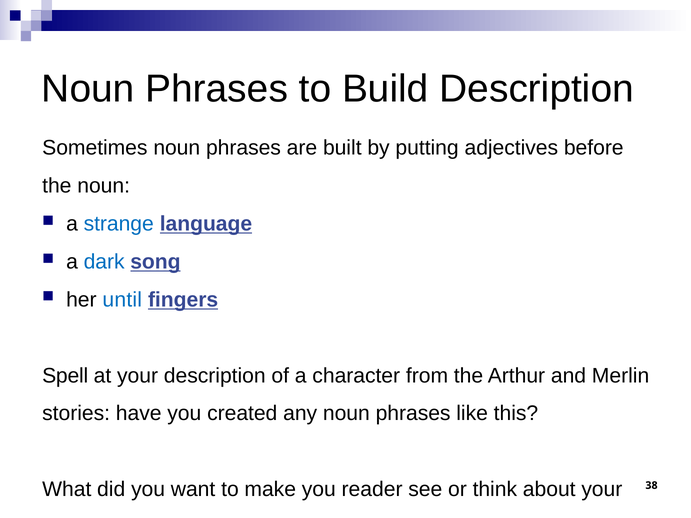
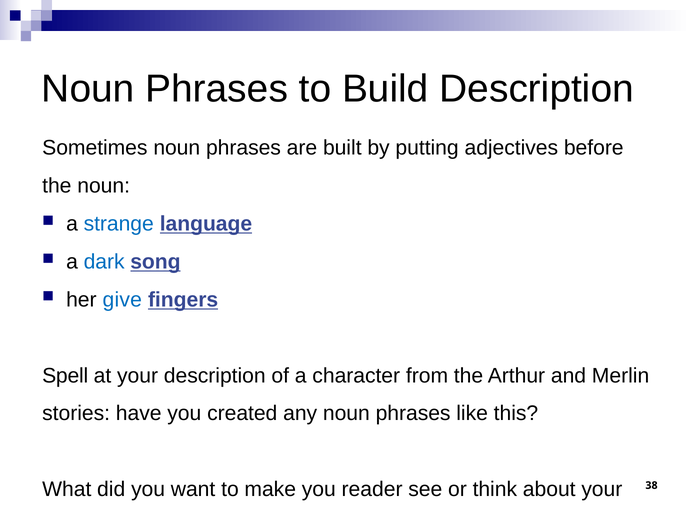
until: until -> give (122, 300)
